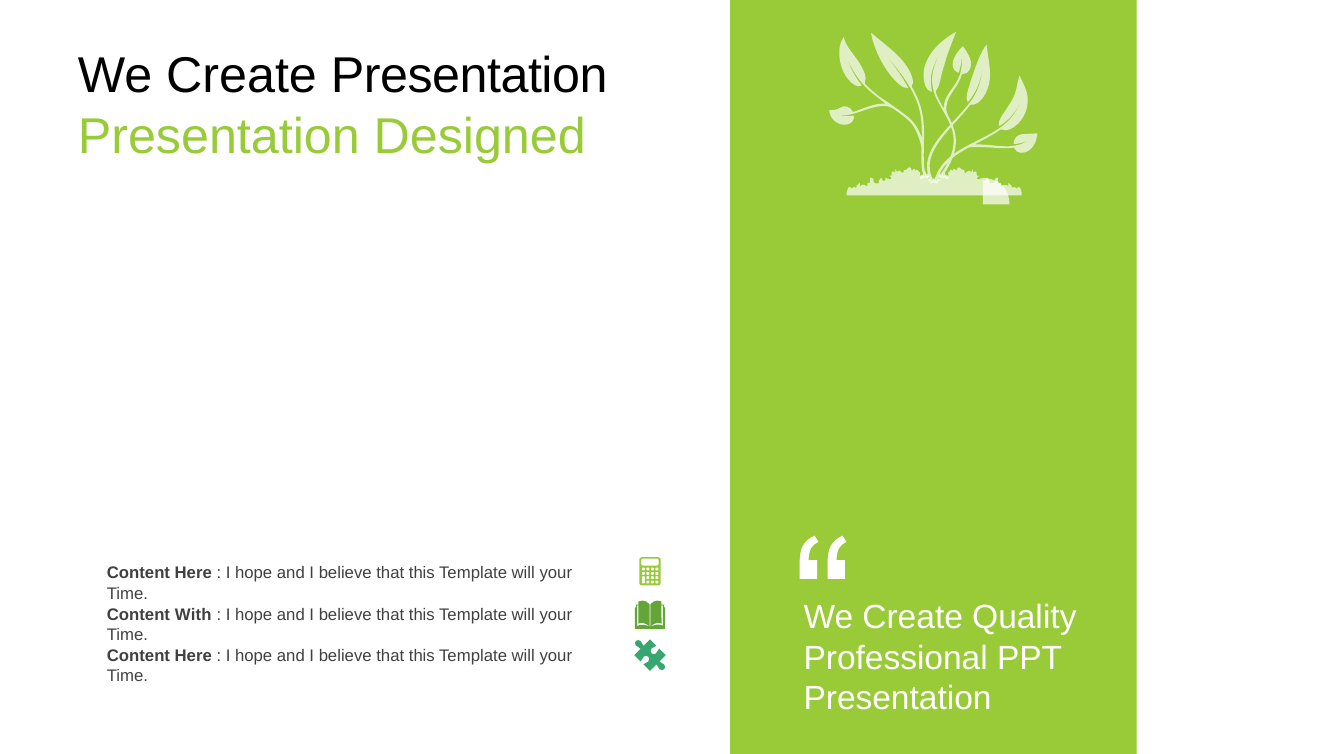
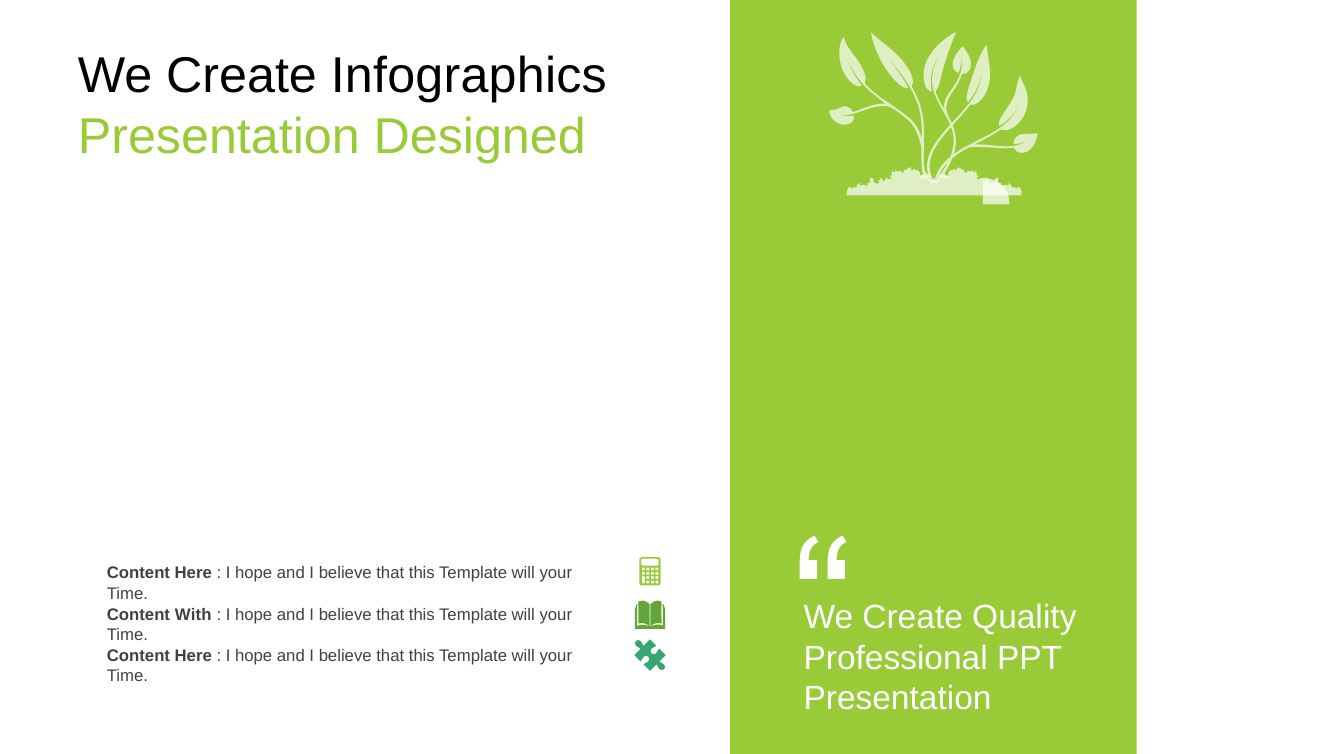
Create Presentation: Presentation -> Infographics (469, 76)
